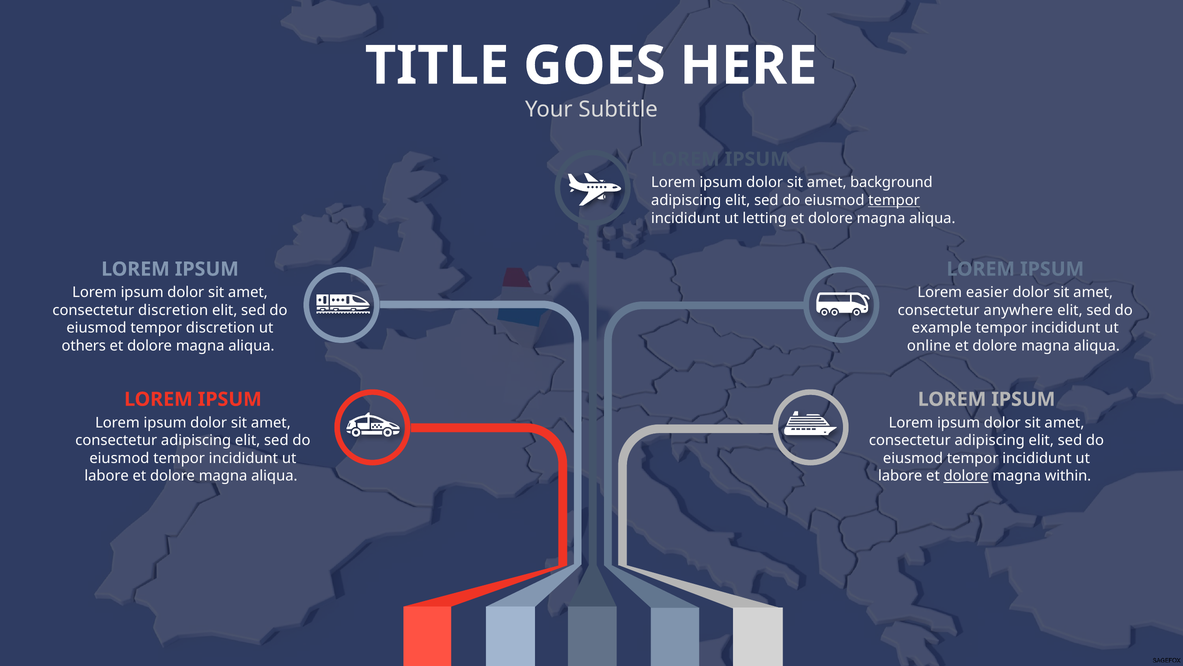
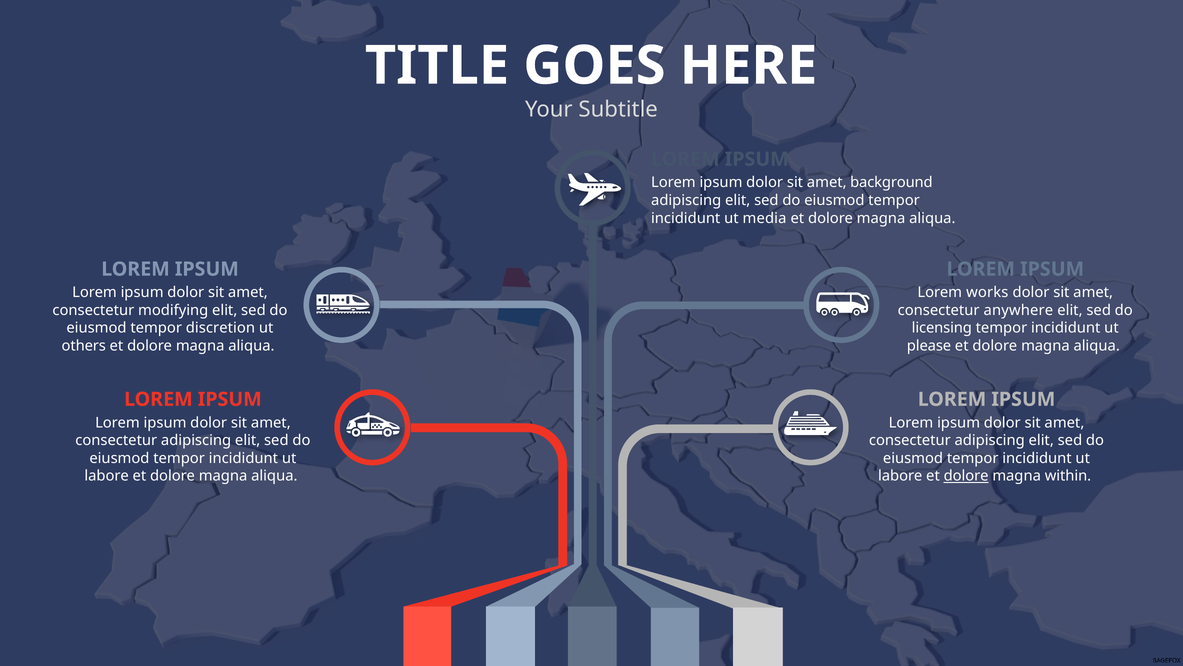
tempor underline: present -> none (894, 200)
letting: letting -> media (765, 218)
easier: easier -> works (987, 292)
consectetur discretion: discretion -> modifying (173, 310)
example: example -> licensing (942, 328)
online: online -> please (929, 346)
